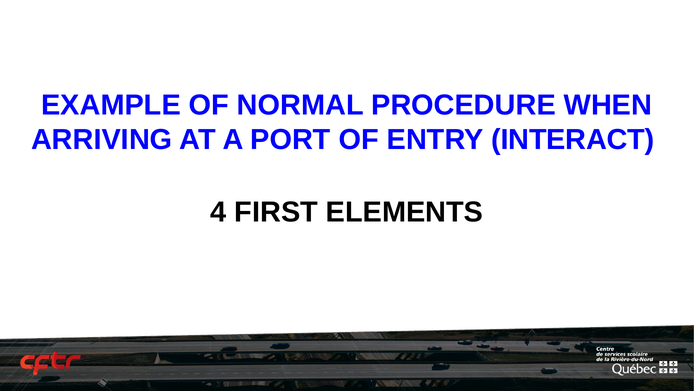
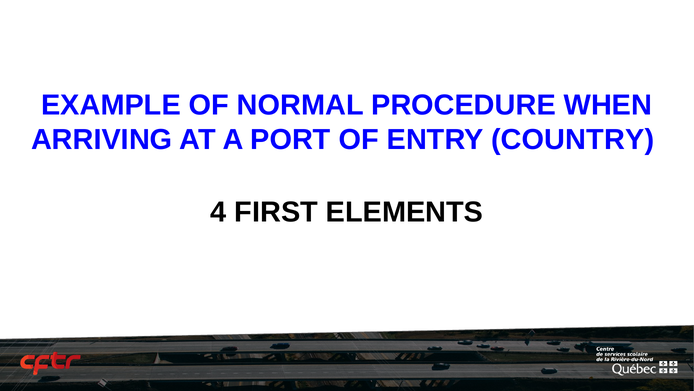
INTERACT: INTERACT -> COUNTRY (573, 140)
